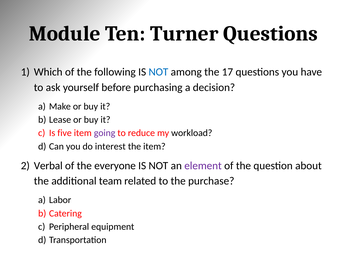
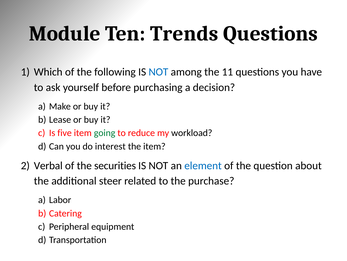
Turner: Turner -> Trends (184, 34)
17: 17 -> 11 (227, 72)
going colour: purple -> green (105, 133)
everyone: everyone -> securities (115, 165)
element colour: purple -> blue (203, 165)
team: team -> steer (110, 181)
